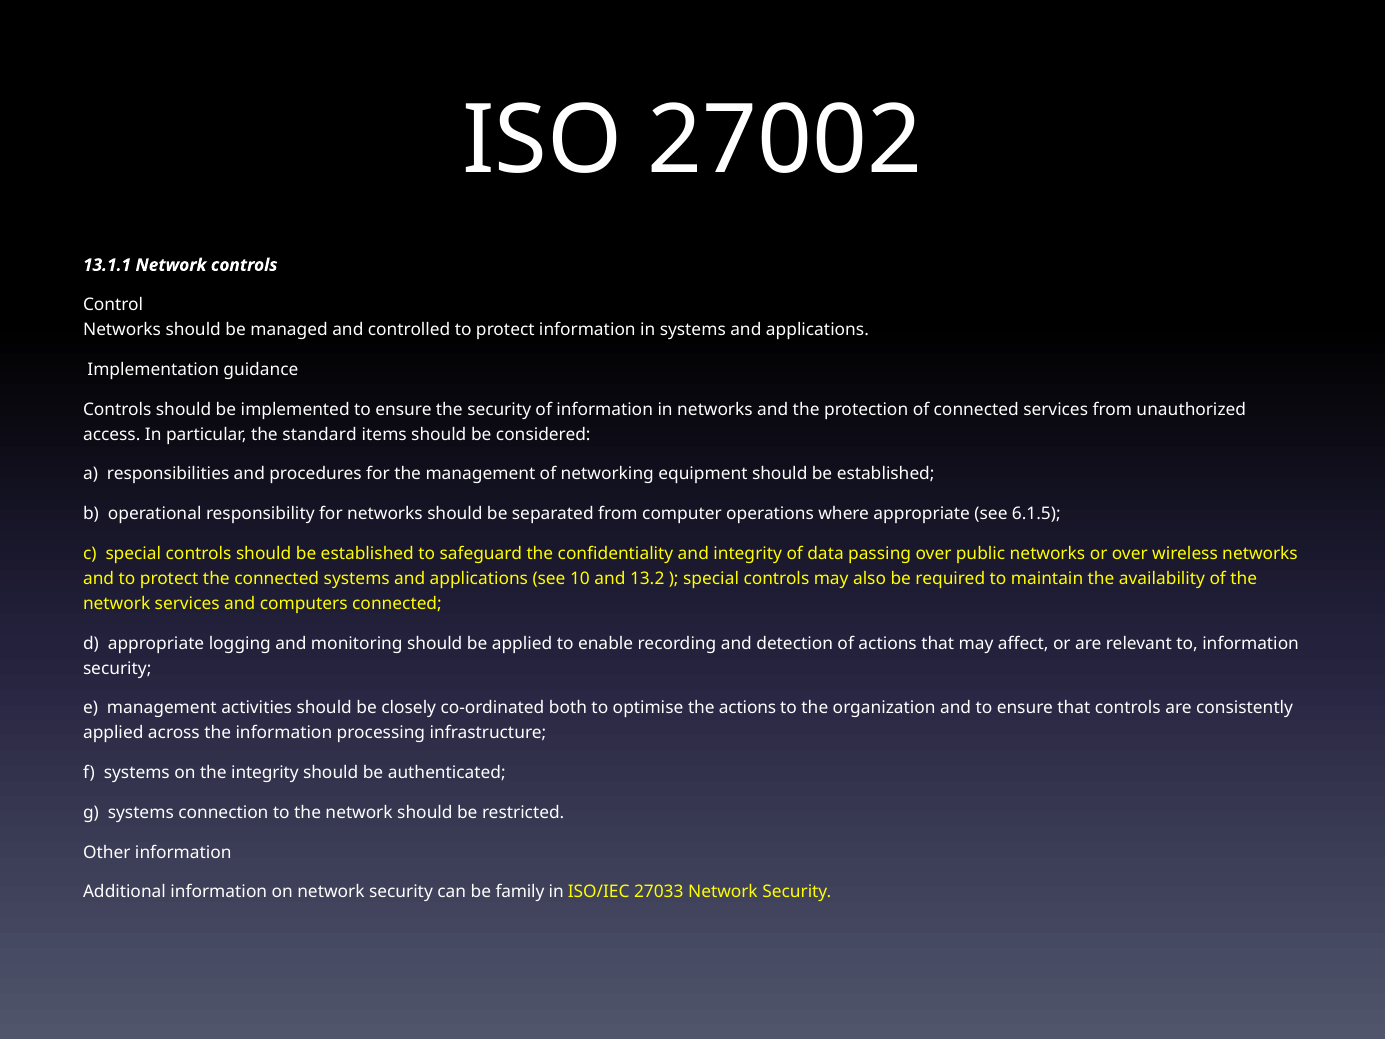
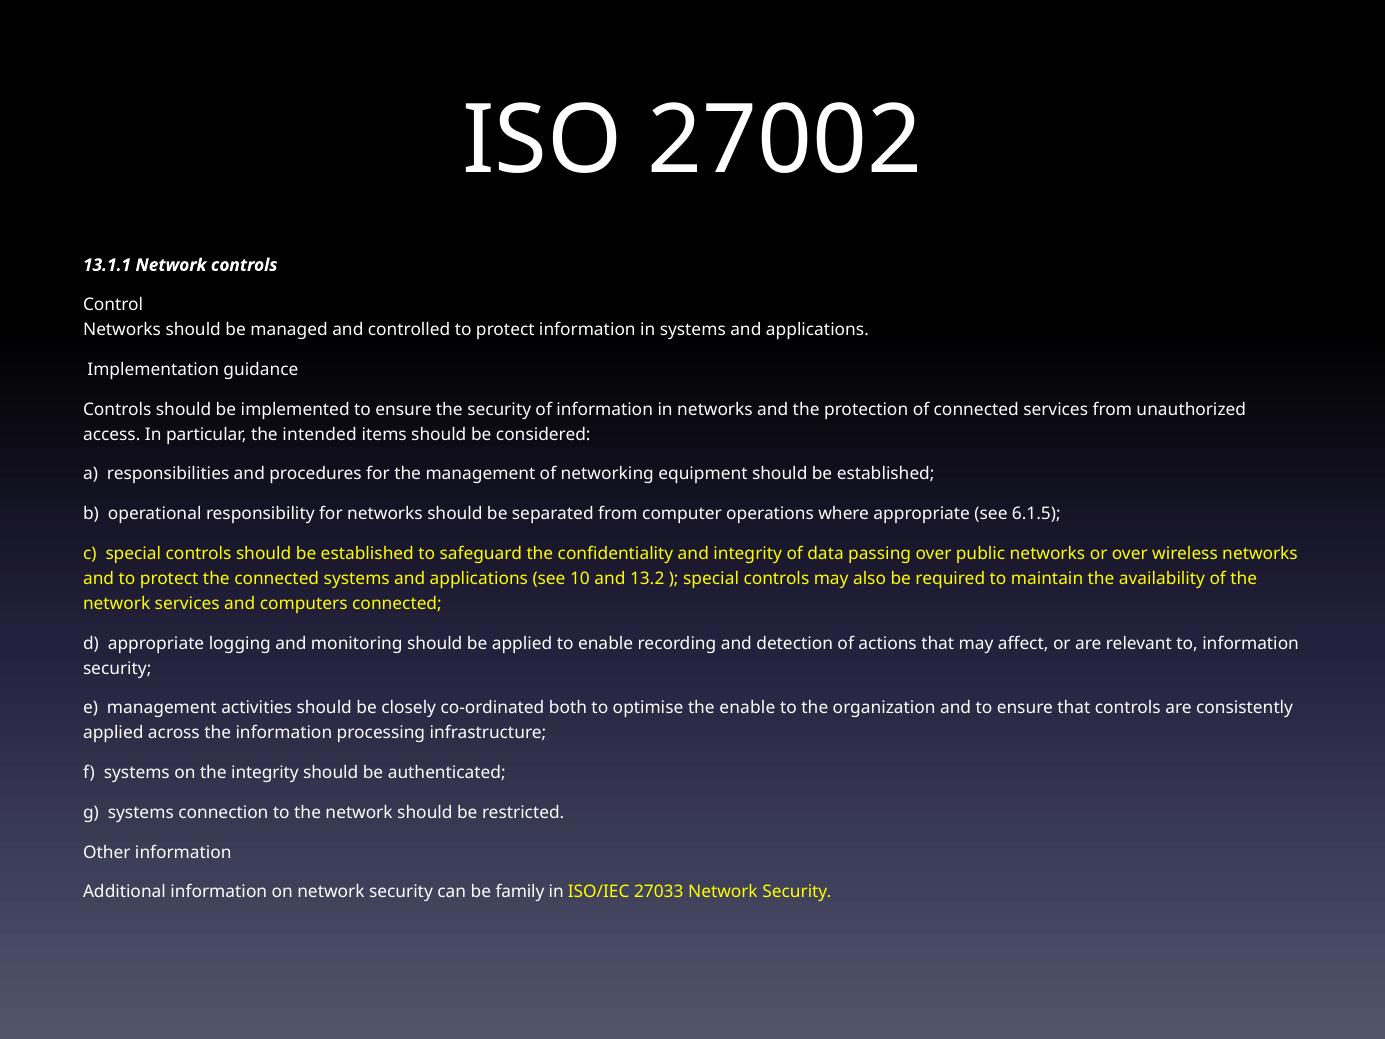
standard: standard -> intended (320, 434)
the actions: actions -> enable (747, 708)
